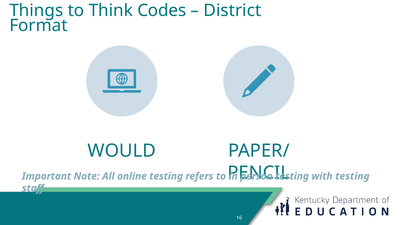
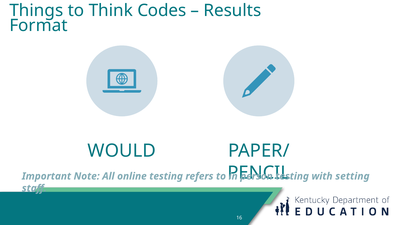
District: District -> Results (232, 11)
with testing: testing -> setting (352, 177)
